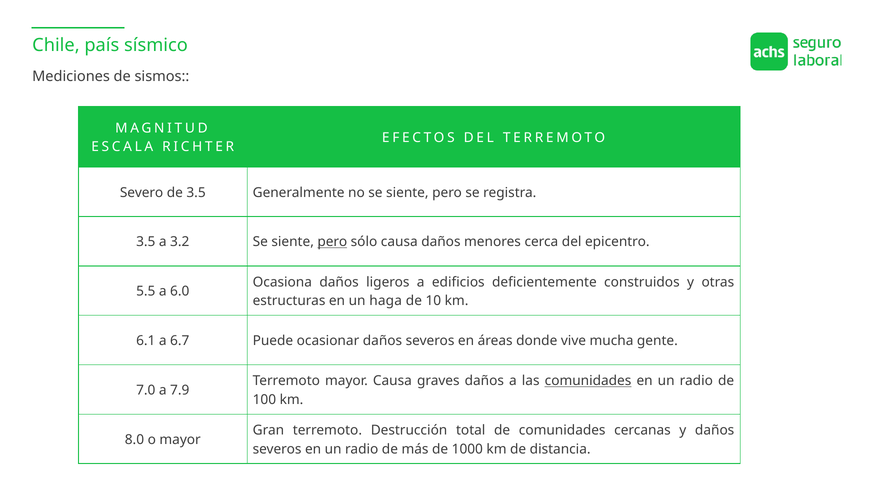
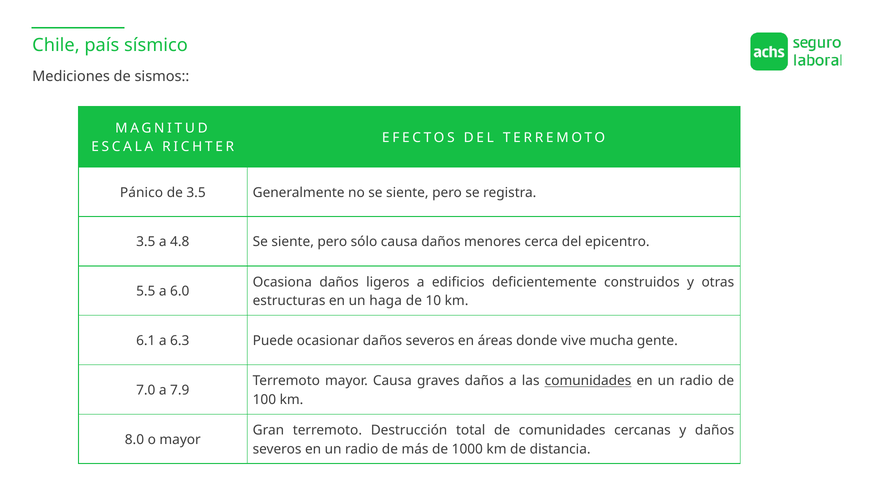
Severo: Severo -> Pánico (141, 193)
3.2: 3.2 -> 4.8 (180, 242)
pero underline: present -> none (332, 242)
6.7: 6.7 -> 6.3 (180, 341)
